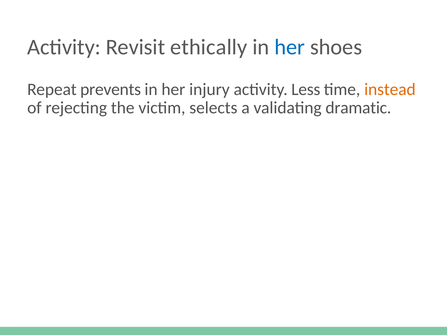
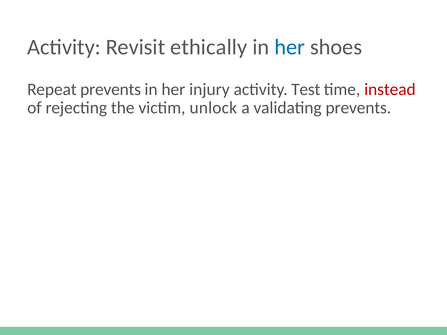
Less: Less -> Test (306, 89)
instead colour: orange -> red (390, 89)
selects: selects -> unlock (213, 108)
validating dramatic: dramatic -> prevents (358, 108)
